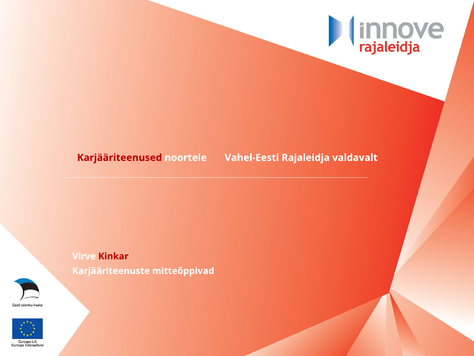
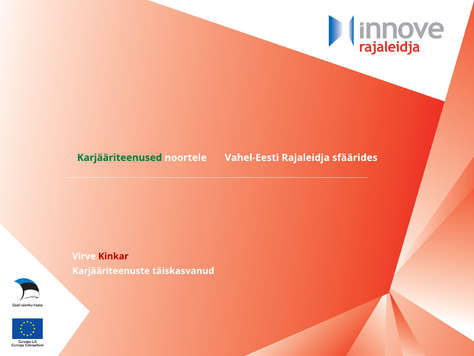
Karjääriteenused colour: red -> green (120, 157)
valdavalt: valdavalt -> sfäärides (355, 157)
mitteõppivad: mitteõppivad -> täiskasvanud (183, 271)
